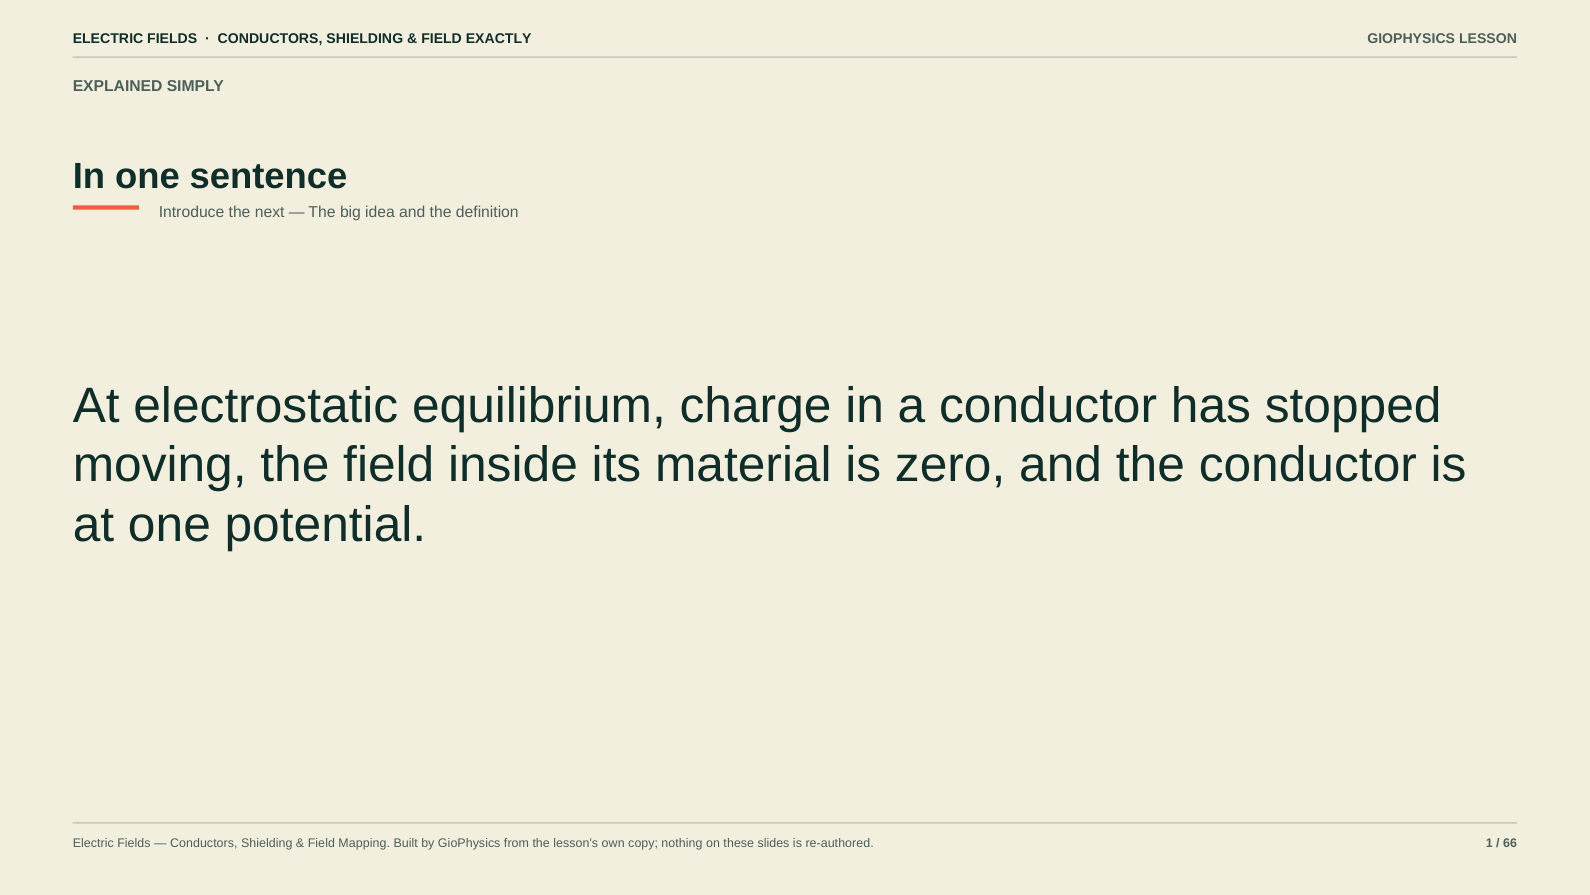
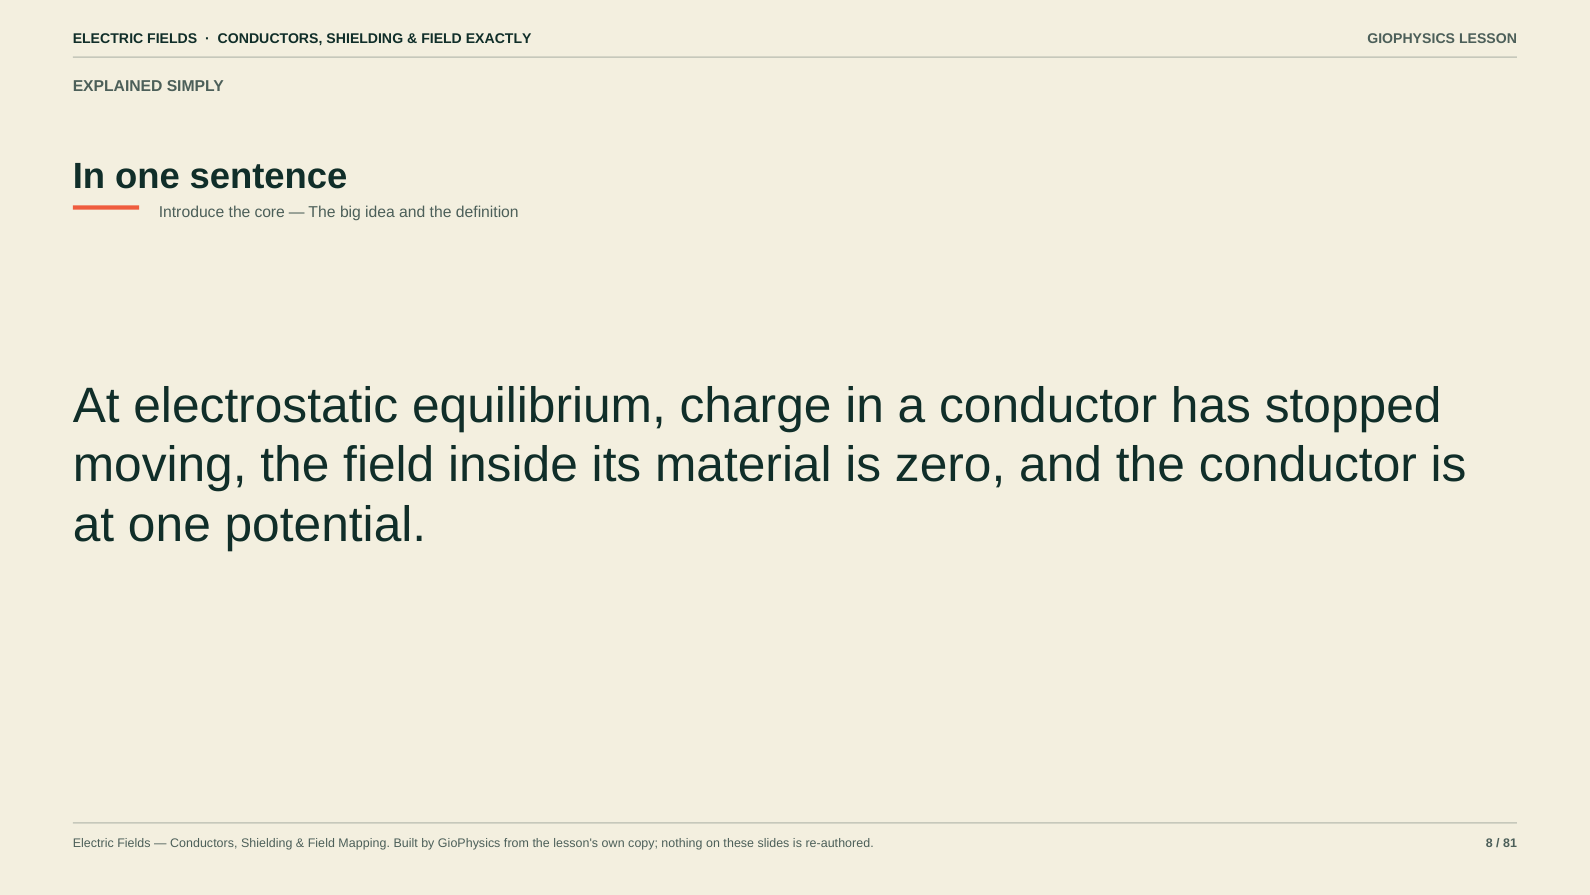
next: next -> core (270, 213)
1: 1 -> 8 (1489, 843)
66: 66 -> 81 (1510, 843)
